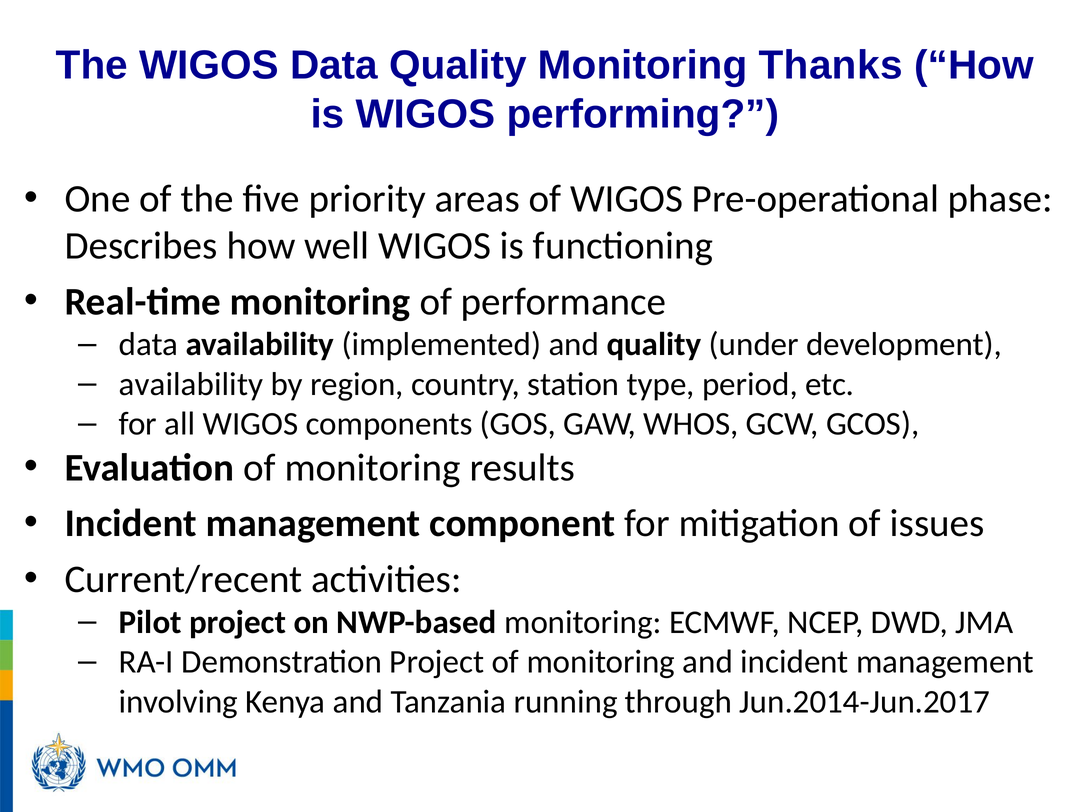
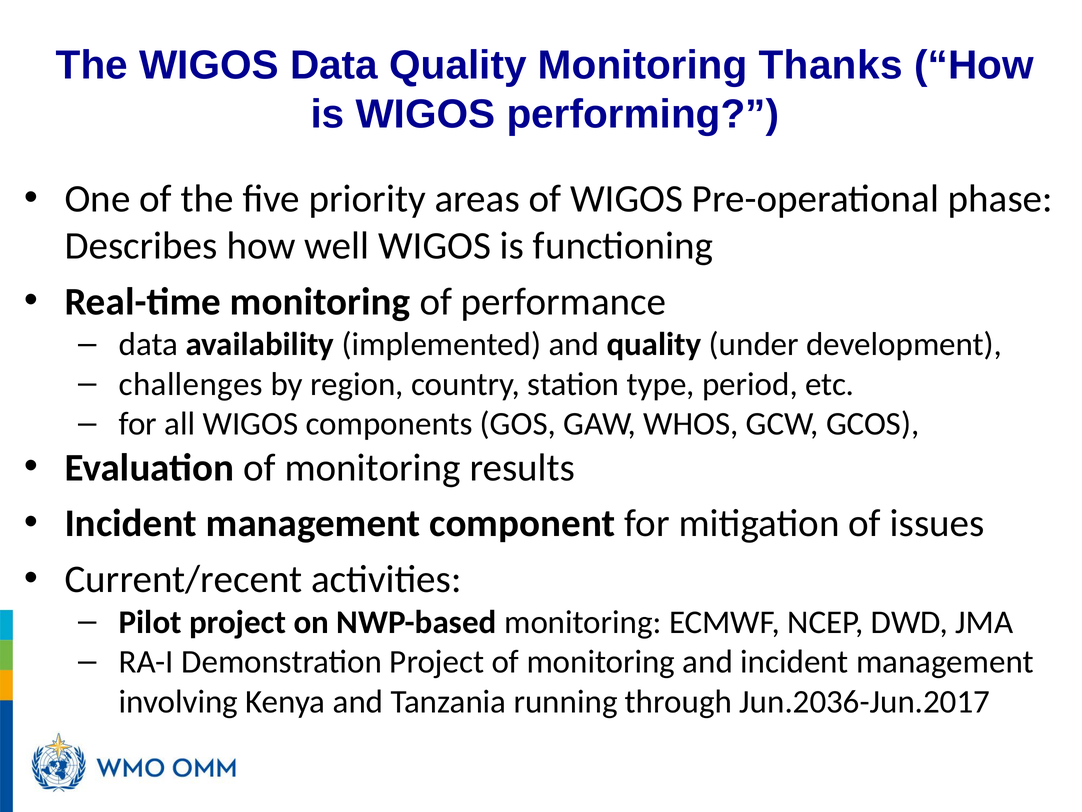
availability: availability -> challenges (191, 384)
Jun.2014-Jun.2017: Jun.2014-Jun.2017 -> Jun.2036-Jun.2017 (865, 701)
